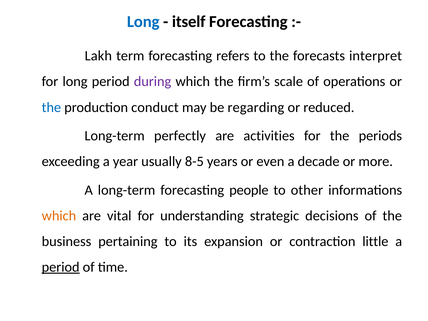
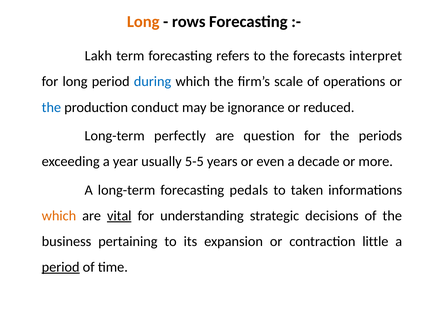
Long colour: blue -> orange (143, 22)
itself: itself -> rows (189, 22)
during colour: purple -> blue (153, 82)
regarding: regarding -> ignorance (256, 107)
activities: activities -> question (269, 136)
8-5: 8-5 -> 5-5 (194, 162)
people: people -> pedals (249, 190)
other: other -> taken (307, 190)
vital underline: none -> present (119, 216)
